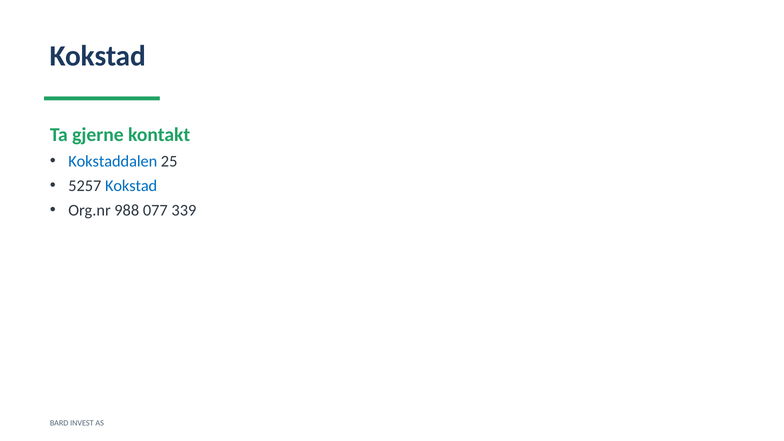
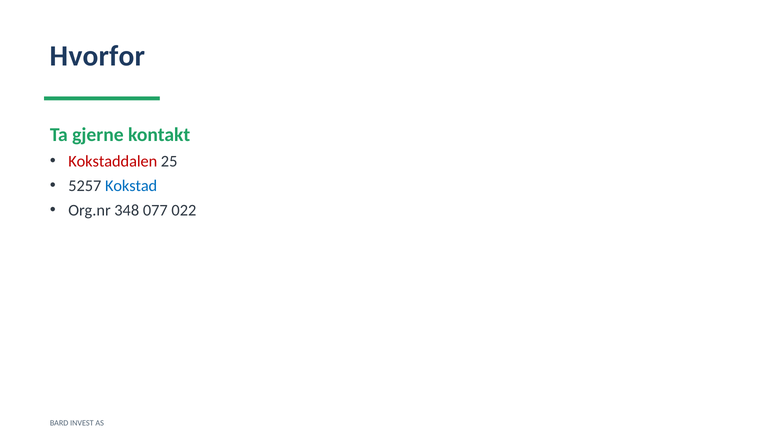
Kokstad: Kokstad -> Hvorfor (98, 56)
Kokstaddalen colour: blue -> red (113, 161)
988: 988 -> 348 (127, 210)
339: 339 -> 022 (184, 210)
